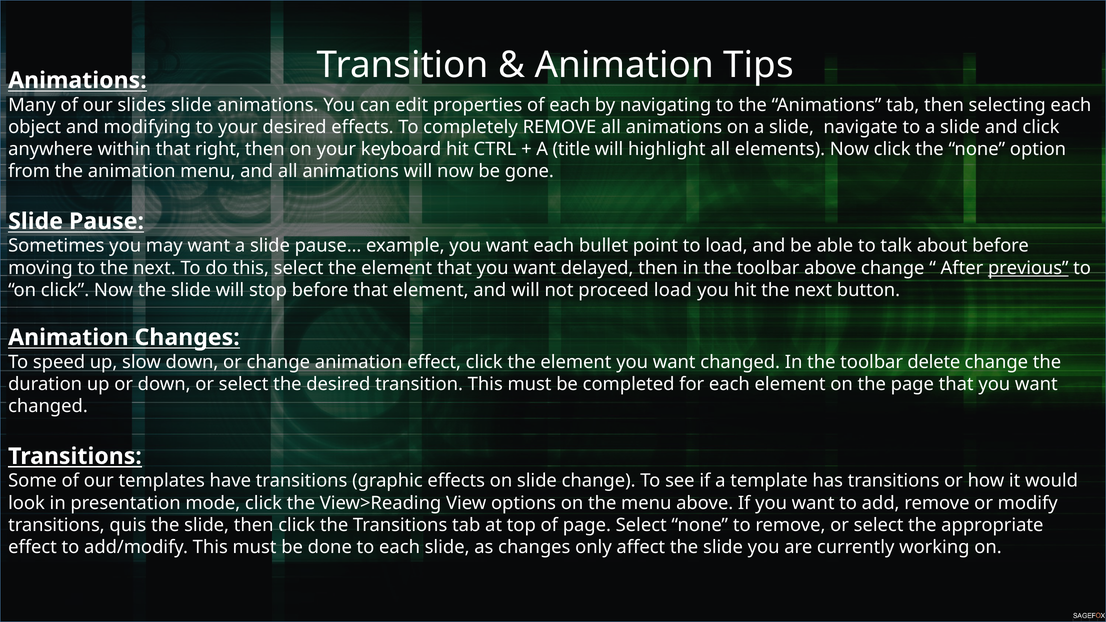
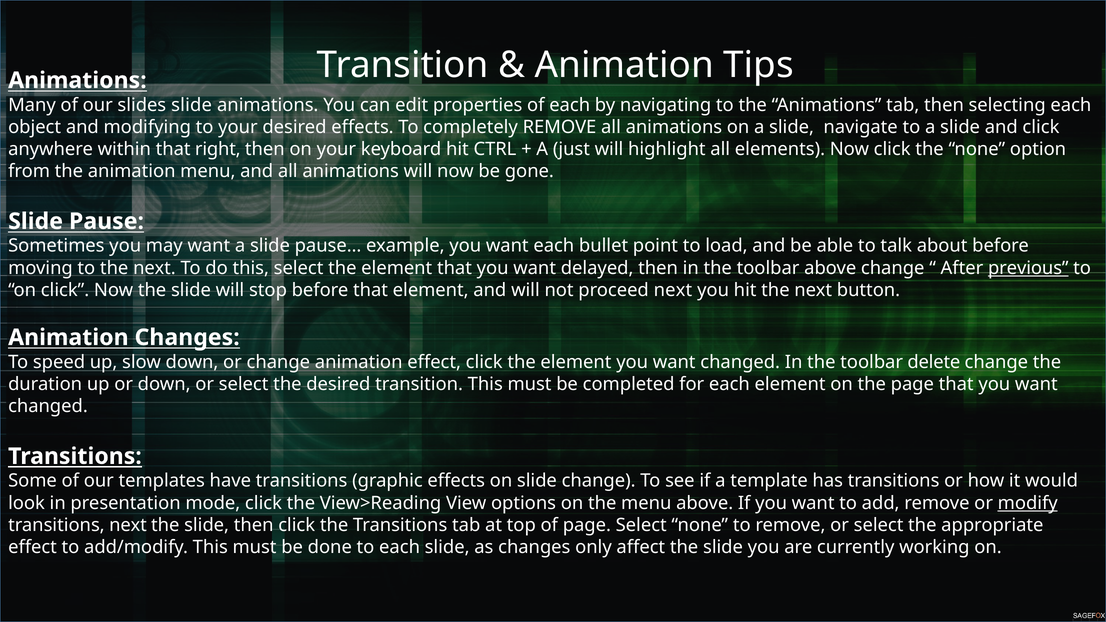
title: title -> just (571, 149)
proceed load: load -> next (673, 290)
modify underline: none -> present (1028, 503)
transitions quis: quis -> next (128, 525)
